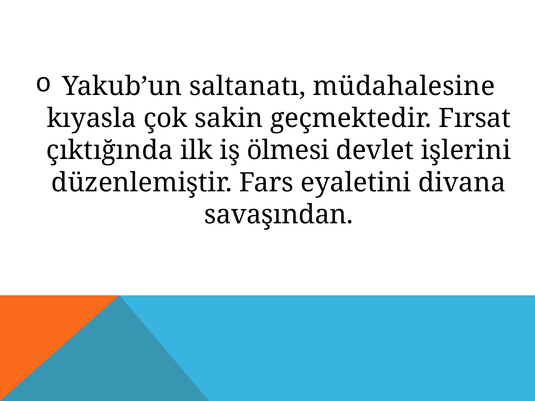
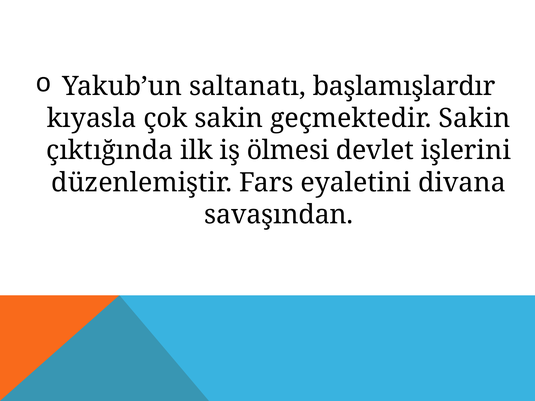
müdahalesine: müdahalesine -> başlamışlardır (404, 86)
geçmektedir Fırsat: Fırsat -> Sakin (474, 118)
